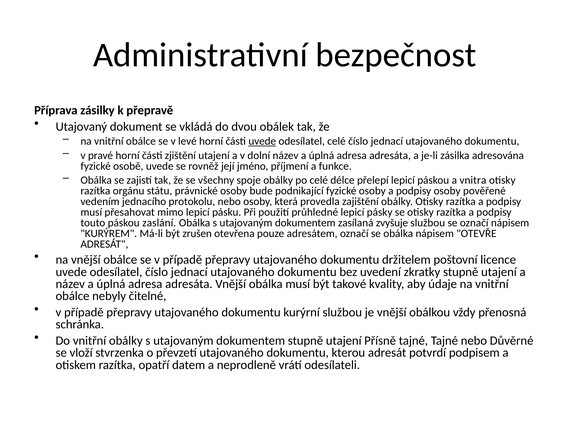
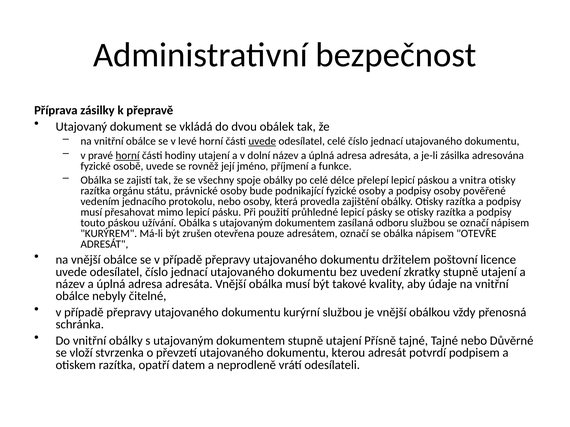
horní underline: none -> present (128, 156)
zjištění: zjištění -> hodiny (180, 156)
zaslání: zaslání -> užívání (159, 223)
zvyšuje: zvyšuje -> odboru (392, 223)
